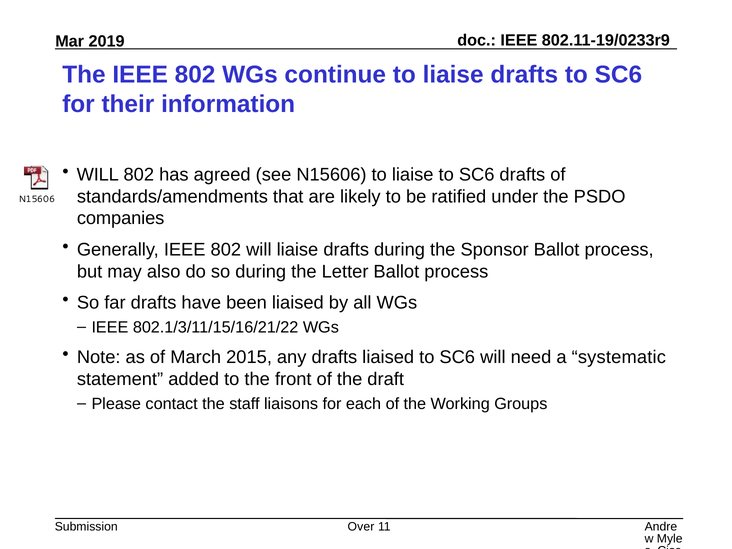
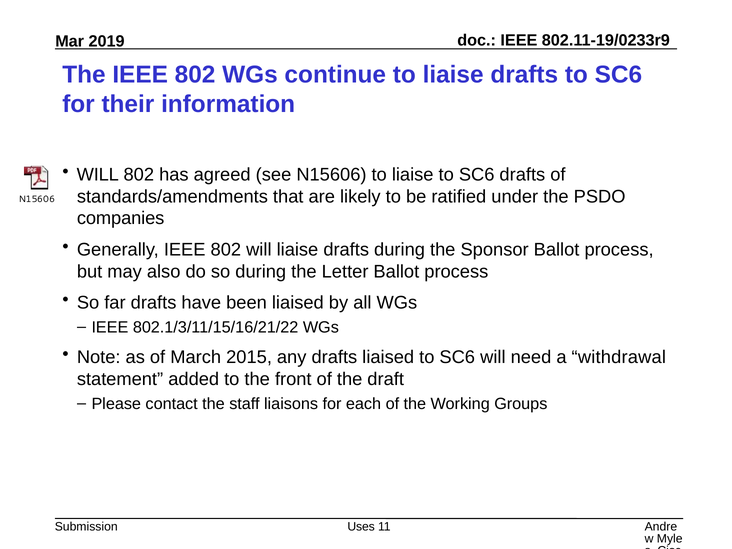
systematic: systematic -> withdrawal (619, 357)
Over: Over -> Uses (361, 527)
